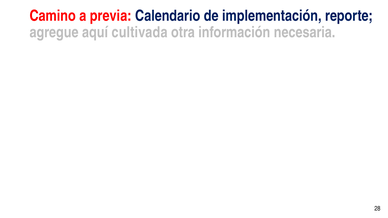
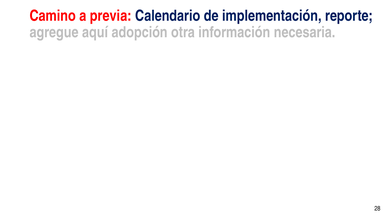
cultivada: cultivada -> adopción (140, 32)
